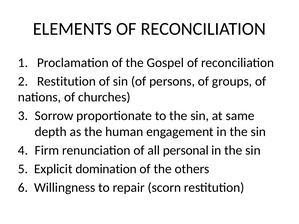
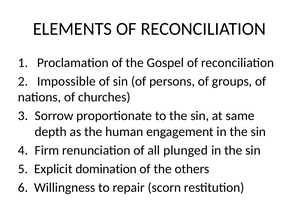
2 Restitution: Restitution -> Impossible (66, 81)
personal: personal -> plunged (186, 151)
